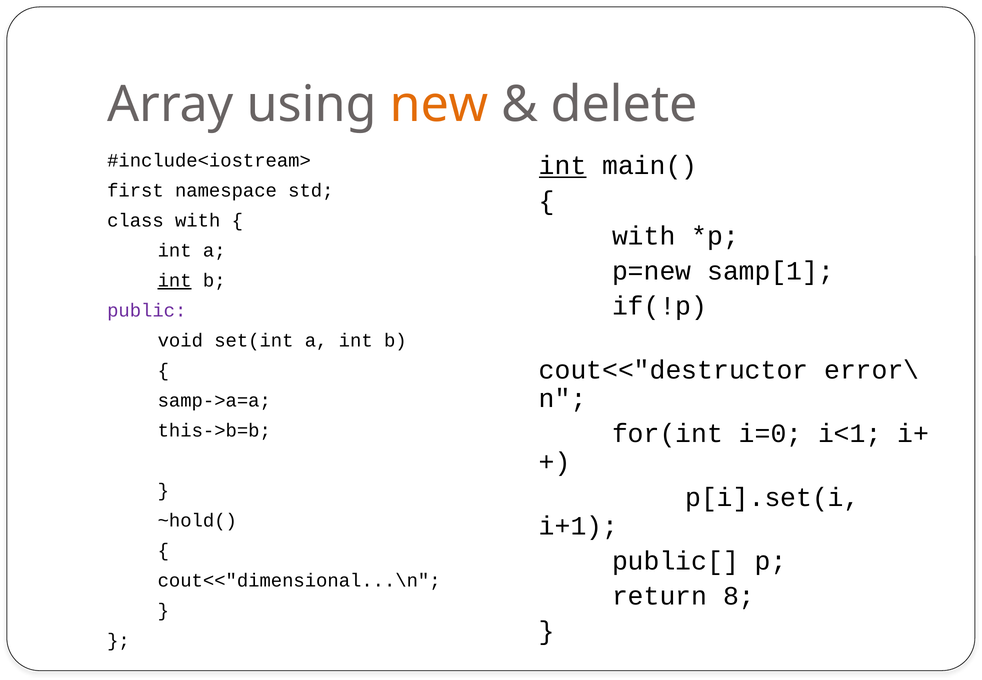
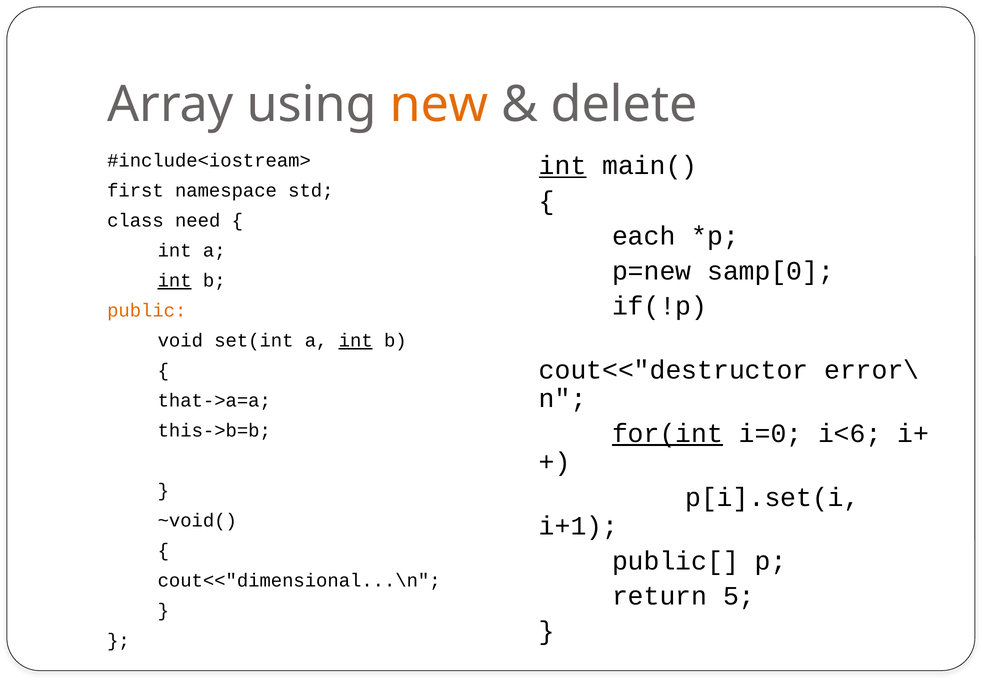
class with: with -> need (198, 221)
with: with -> each (644, 236)
samp[1: samp[1 -> samp[0 (771, 271)
public colour: purple -> orange (147, 311)
int underline: none -> present (356, 341)
samp->a=a: samp->a=a -> that->a=a (214, 400)
for(int underline: none -> present (668, 434)
i<1: i<1 -> i<6 (850, 434)
~hold(: ~hold( -> ~void( (197, 520)
8: 8 -> 5 (739, 596)
